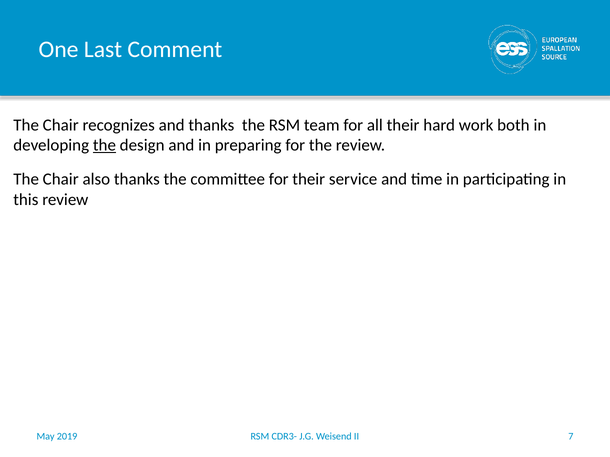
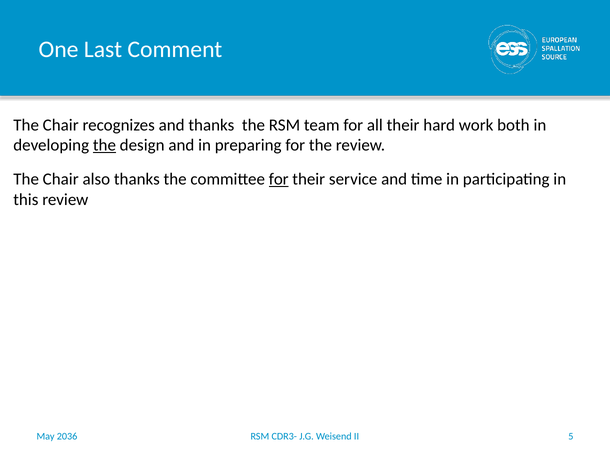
for underline: none -> present (279, 179)
7: 7 -> 5 (571, 437)
2019: 2019 -> 2036 (67, 437)
